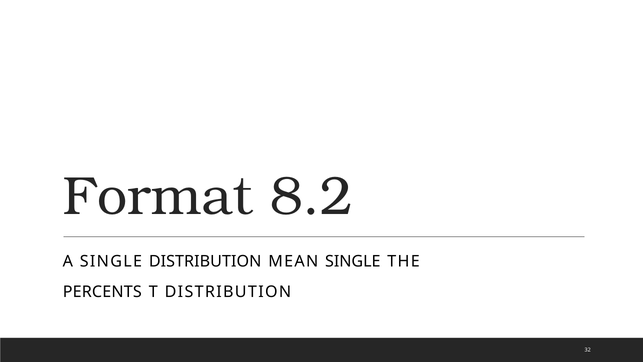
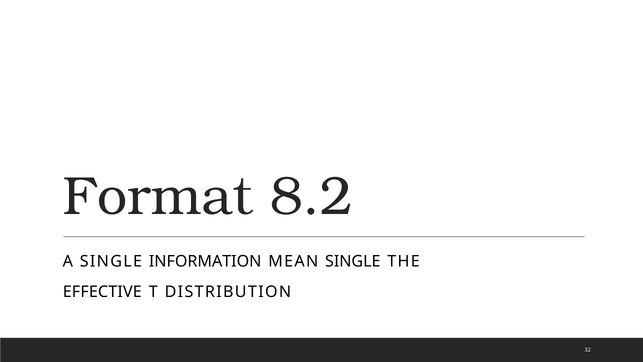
SINGLE DISTRIBUTION: DISTRIBUTION -> INFORMATION (205, 261)
PERCENTS: PERCENTS -> EFFECTIVE (102, 292)
